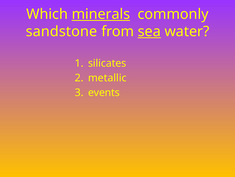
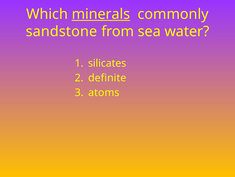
sea underline: present -> none (149, 31)
metallic: metallic -> definite (107, 78)
events: events -> atoms (104, 92)
